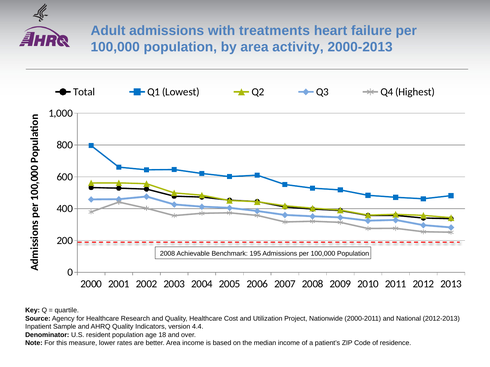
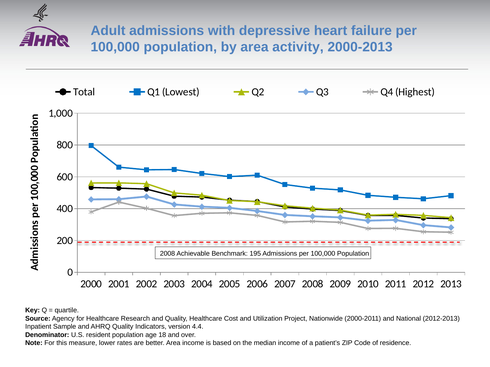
treatments: treatments -> depressive (275, 31)
